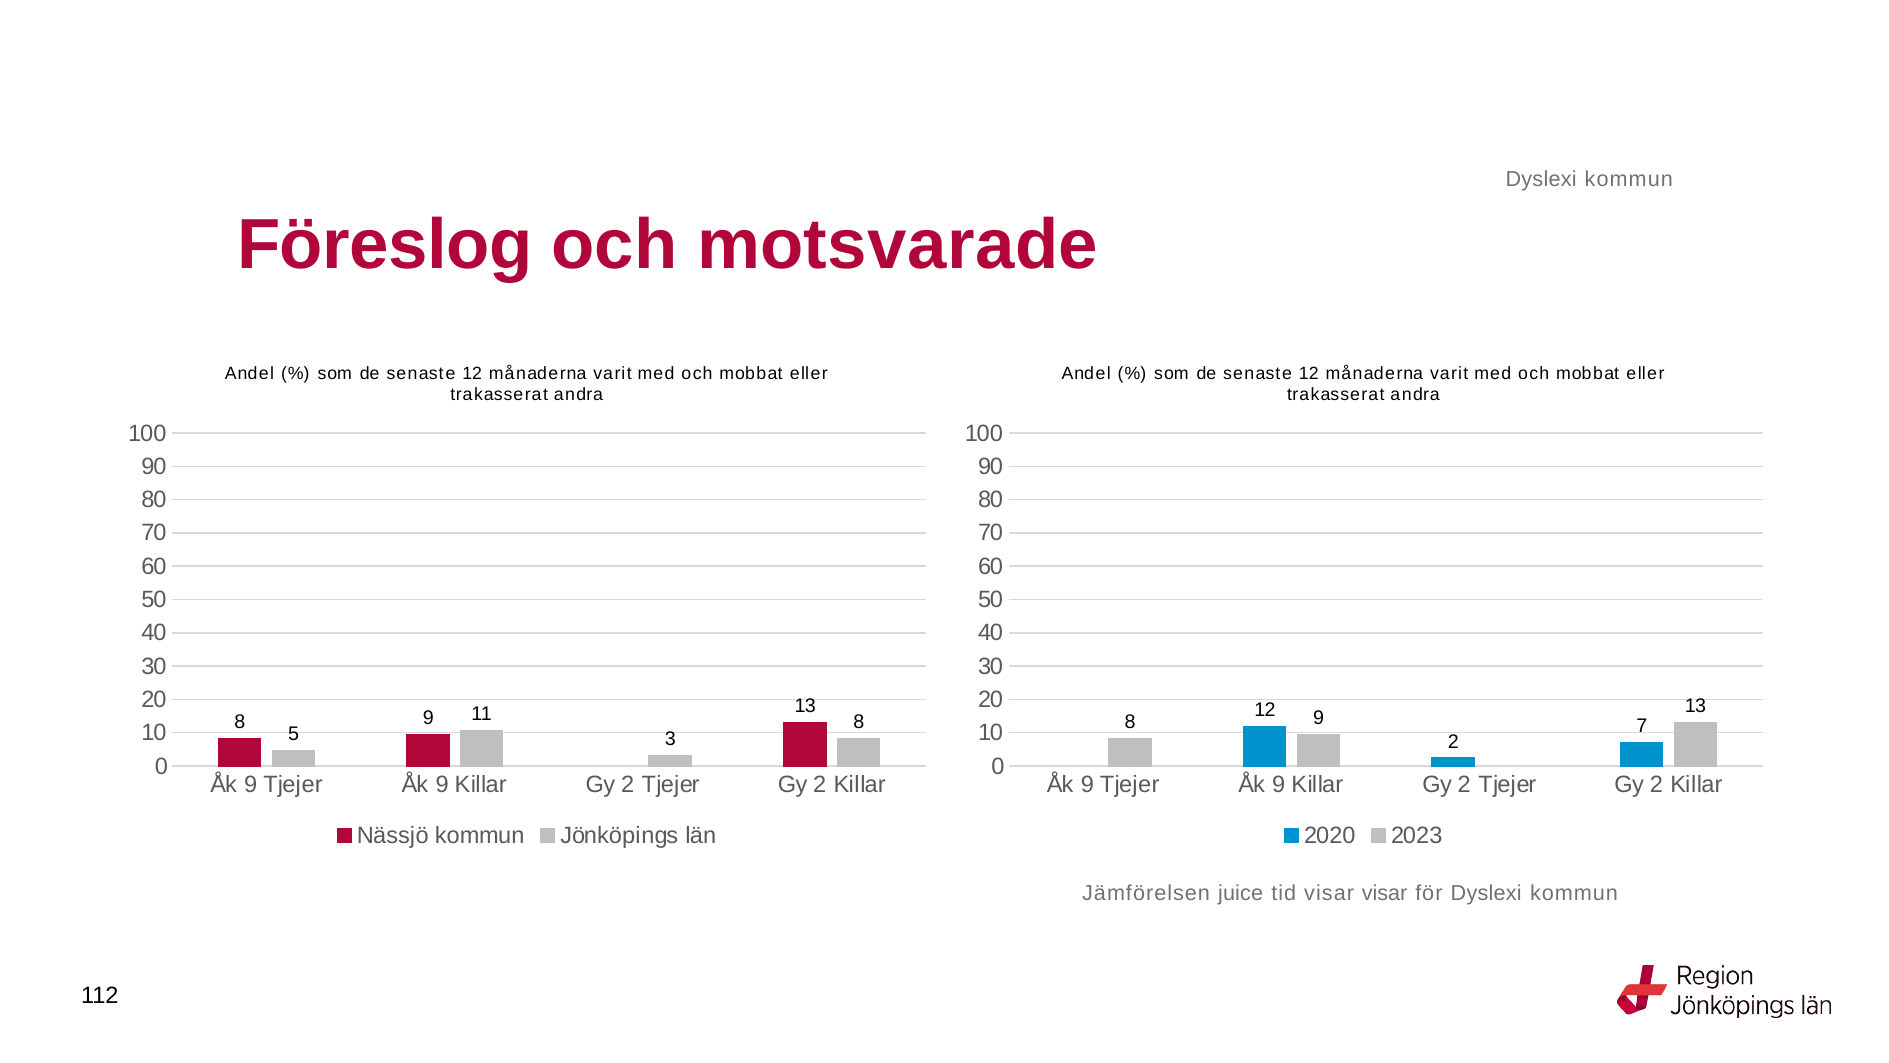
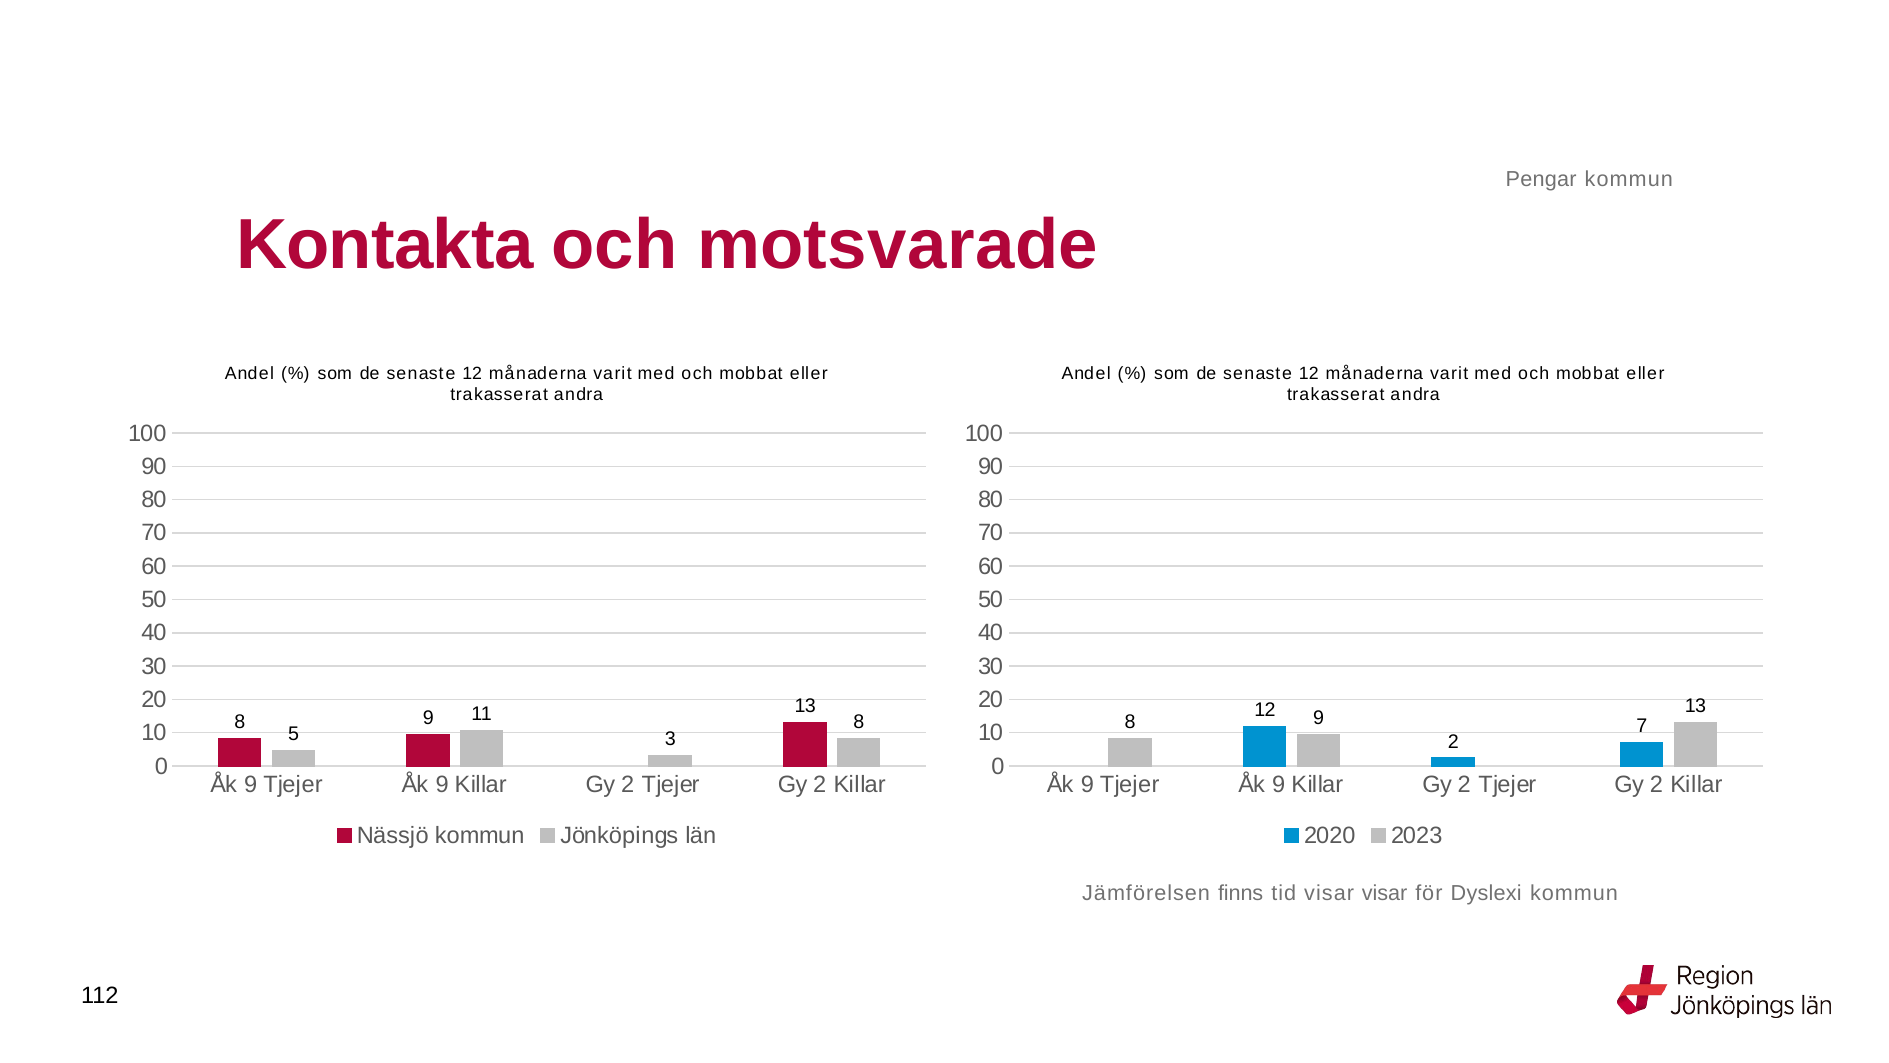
Dyslexi: Dyslexi -> Pengar (1541, 180)
Föreslog: Föreslog -> Kontakta (385, 245)
juice: juice -> finns (1241, 893)
